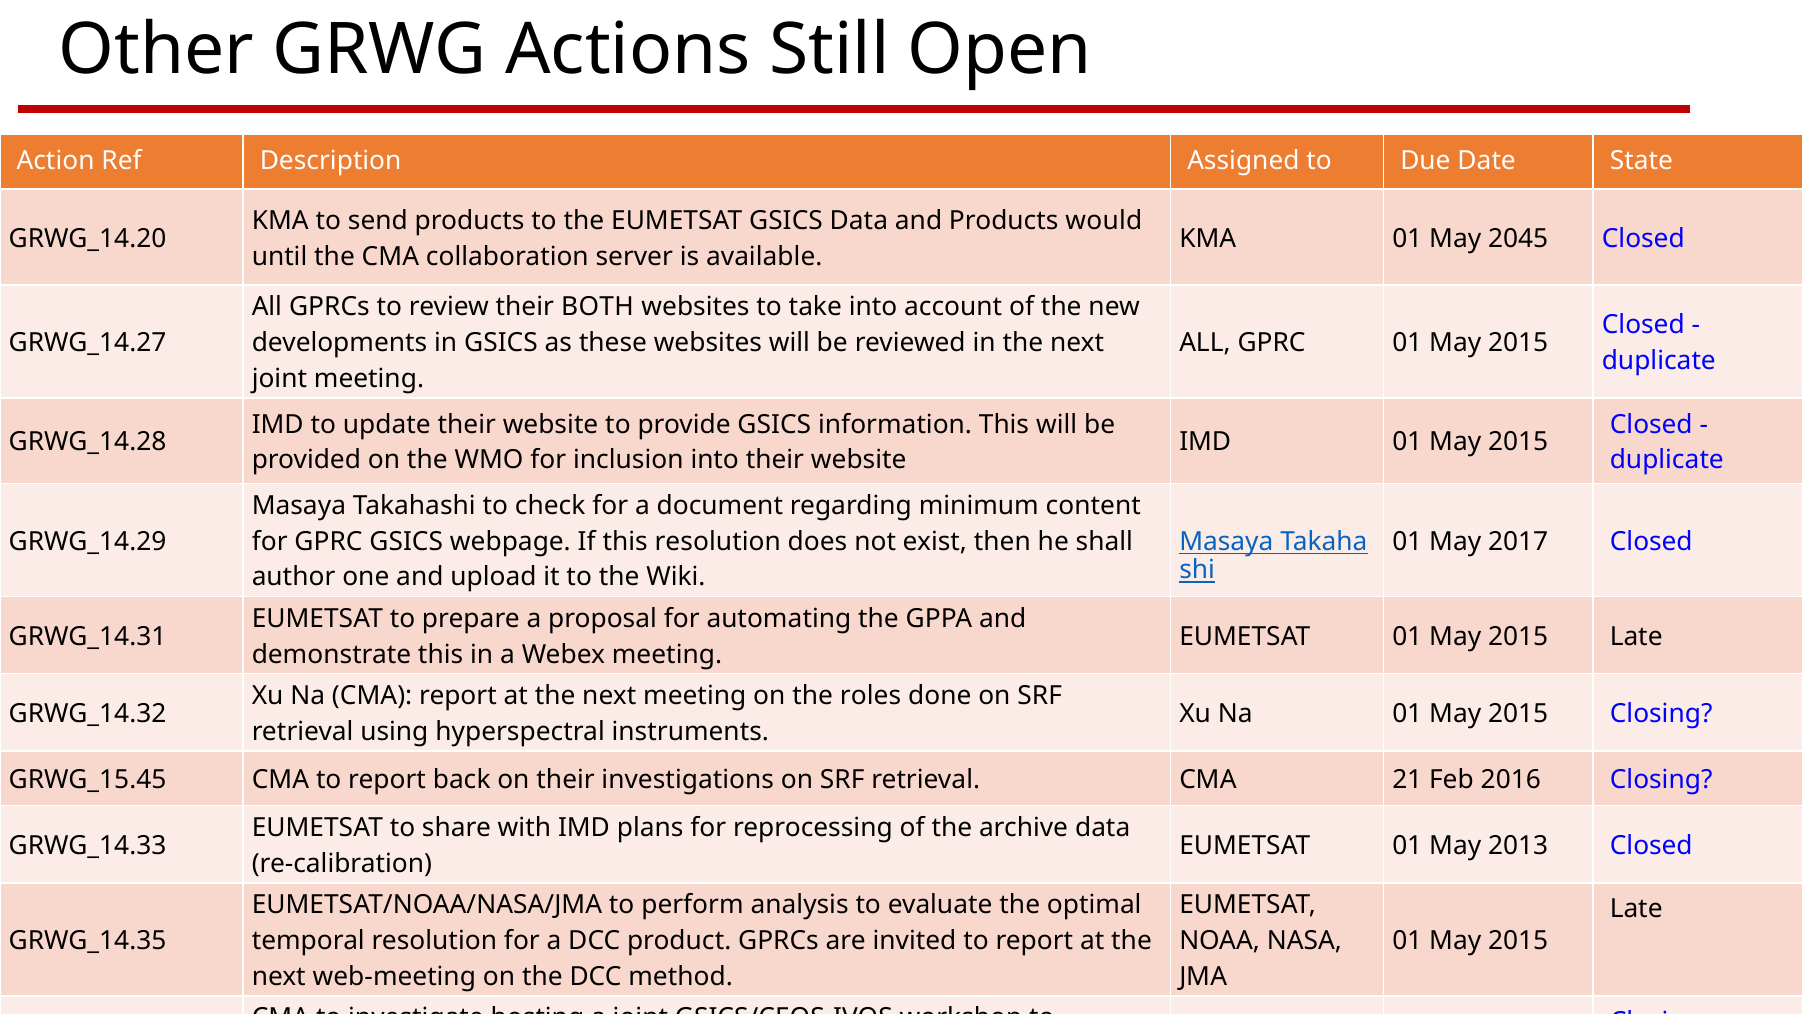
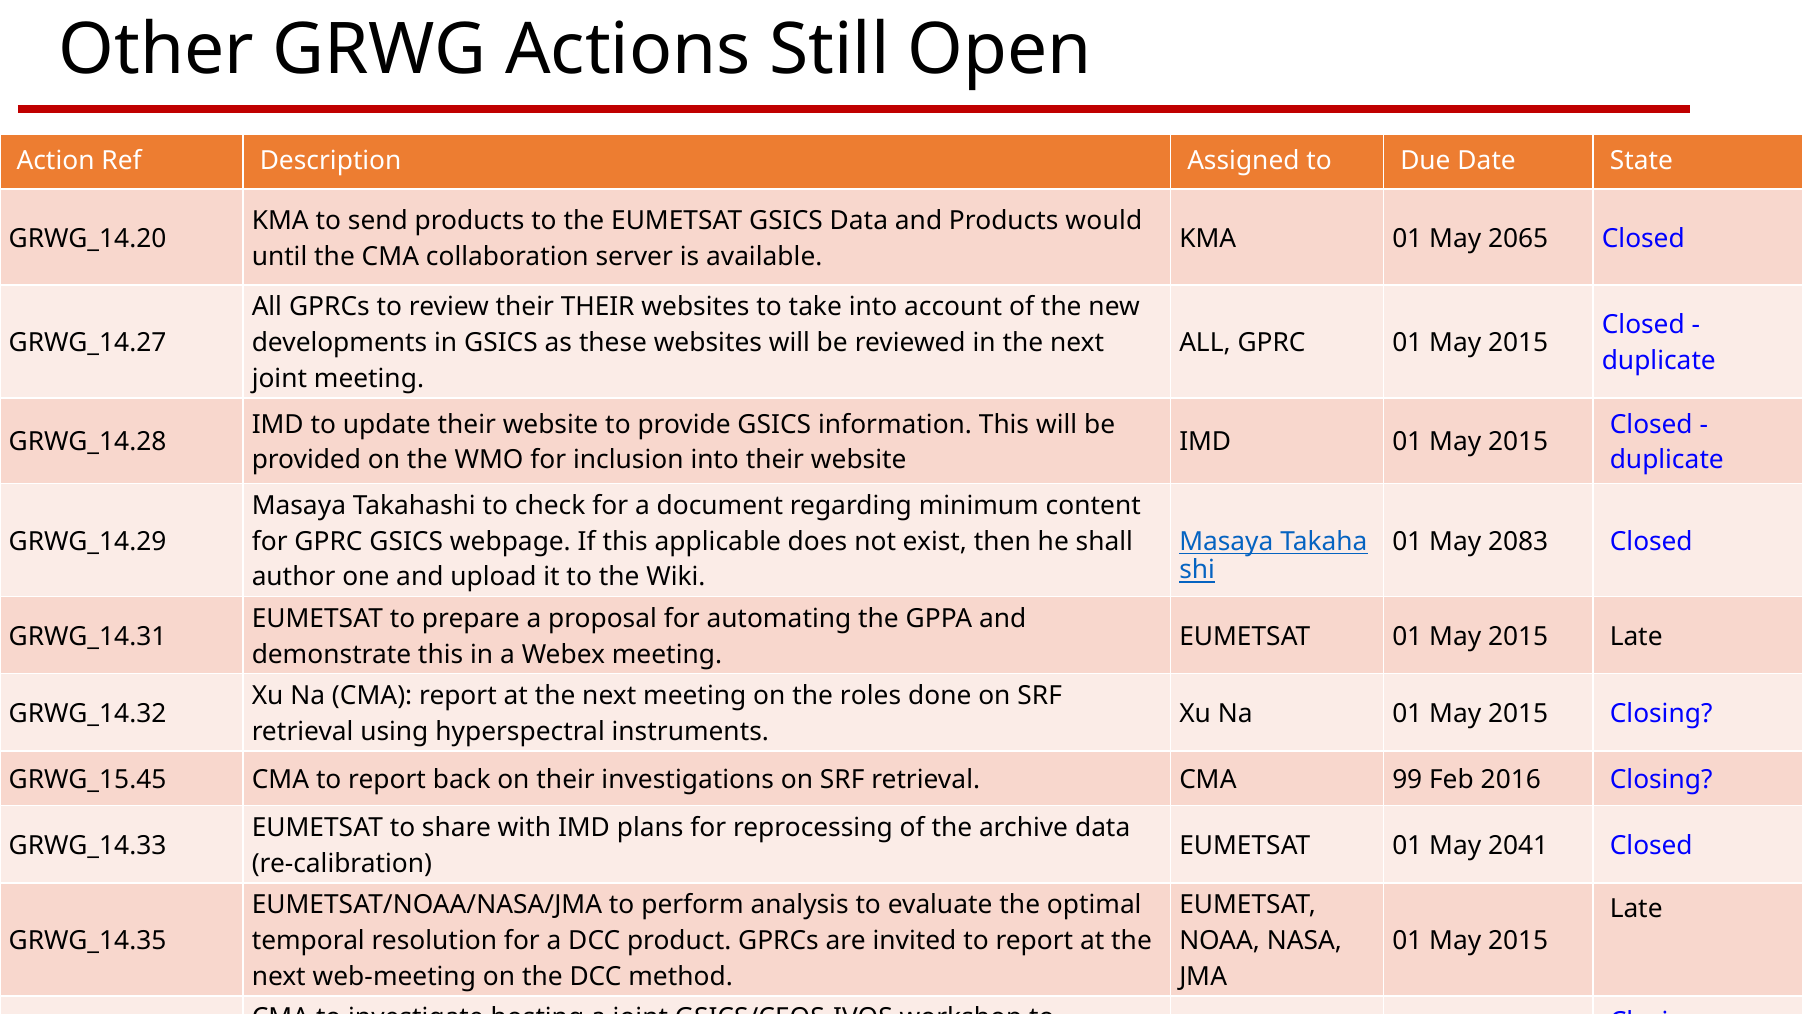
2045: 2045 -> 2065 (1518, 239)
their BOTH: BOTH -> THEIR (598, 307)
this resolution: resolution -> applicable (718, 541)
2017: 2017 -> 2083 (1518, 541)
21: 21 -> 99 (1407, 780)
2013: 2013 -> 2041 (1518, 846)
